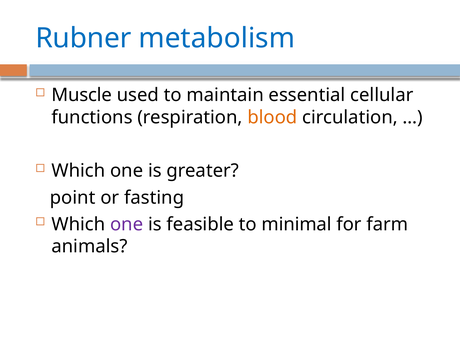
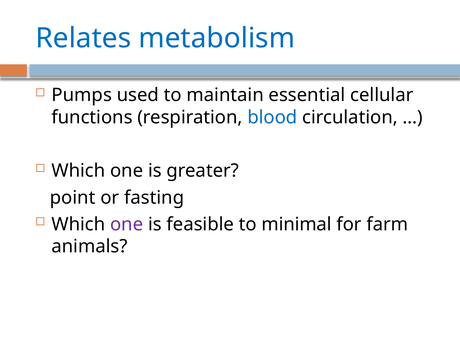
Rubner: Rubner -> Relates (83, 38)
Muscle: Muscle -> Pumps (82, 95)
blood colour: orange -> blue (272, 117)
